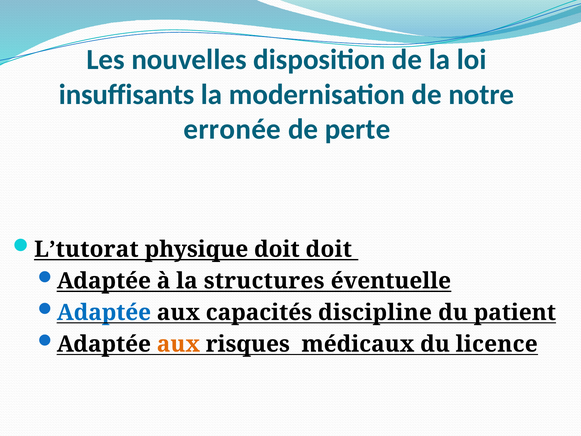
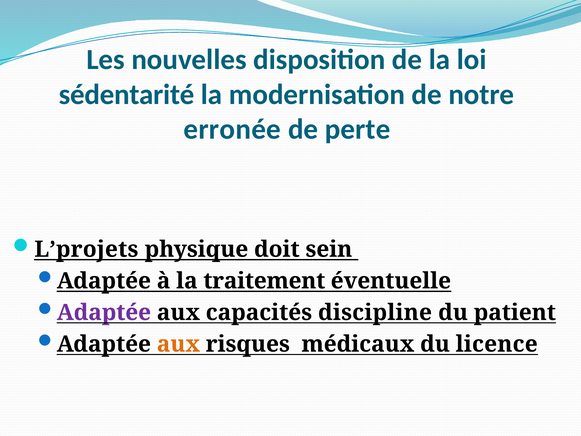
insuffisants: insuffisants -> sédentarité (127, 94)
L’tutorat: L’tutorat -> L’projets (86, 249)
doit doit: doit -> sein (329, 249)
structures: structures -> traitement (264, 281)
Adaptée colour: blue -> purple (104, 312)
